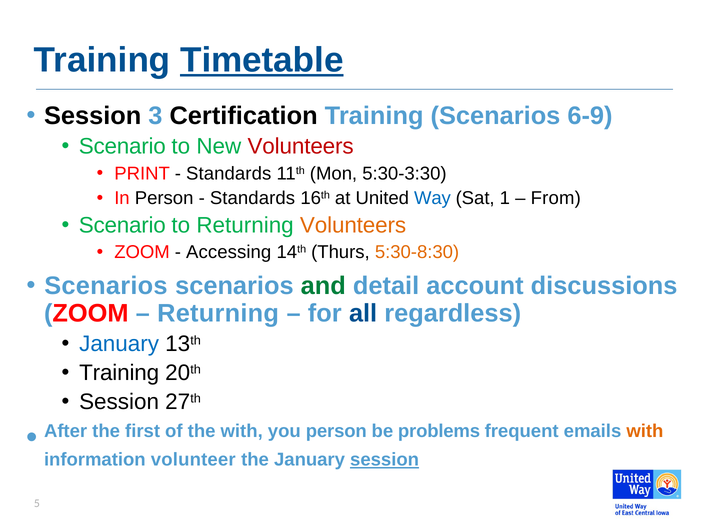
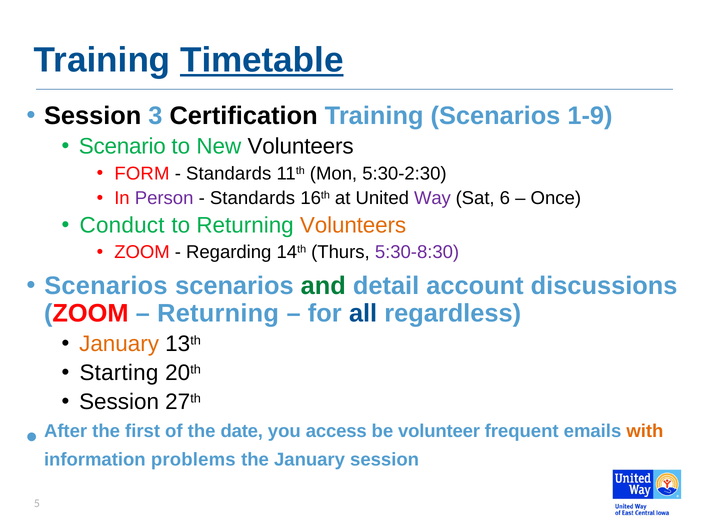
6-9: 6-9 -> 1-9 (590, 116)
Volunteers colour: red -> black (301, 146)
PRINT: PRINT -> FORM (142, 174)
5:30-3:30: 5:30-3:30 -> 5:30-2:30 (404, 174)
Person colour: black -> purple (164, 198)
Way colour: blue -> purple (432, 198)
1: 1 -> 6 (505, 198)
From: From -> Once (556, 198)
Scenario: Scenario -> Conduct (122, 225)
Accessing: Accessing -> Regarding (229, 252)
5:30-8:30 colour: orange -> purple (417, 252)
January colour: blue -> orange (119, 344)
Training: Training -> Starting (119, 373)
the with: with -> date (242, 431)
you person: person -> access (336, 431)
problems: problems -> volunteer (439, 431)
volunteer: volunteer -> problems (193, 460)
session underline: present -> none (385, 460)
